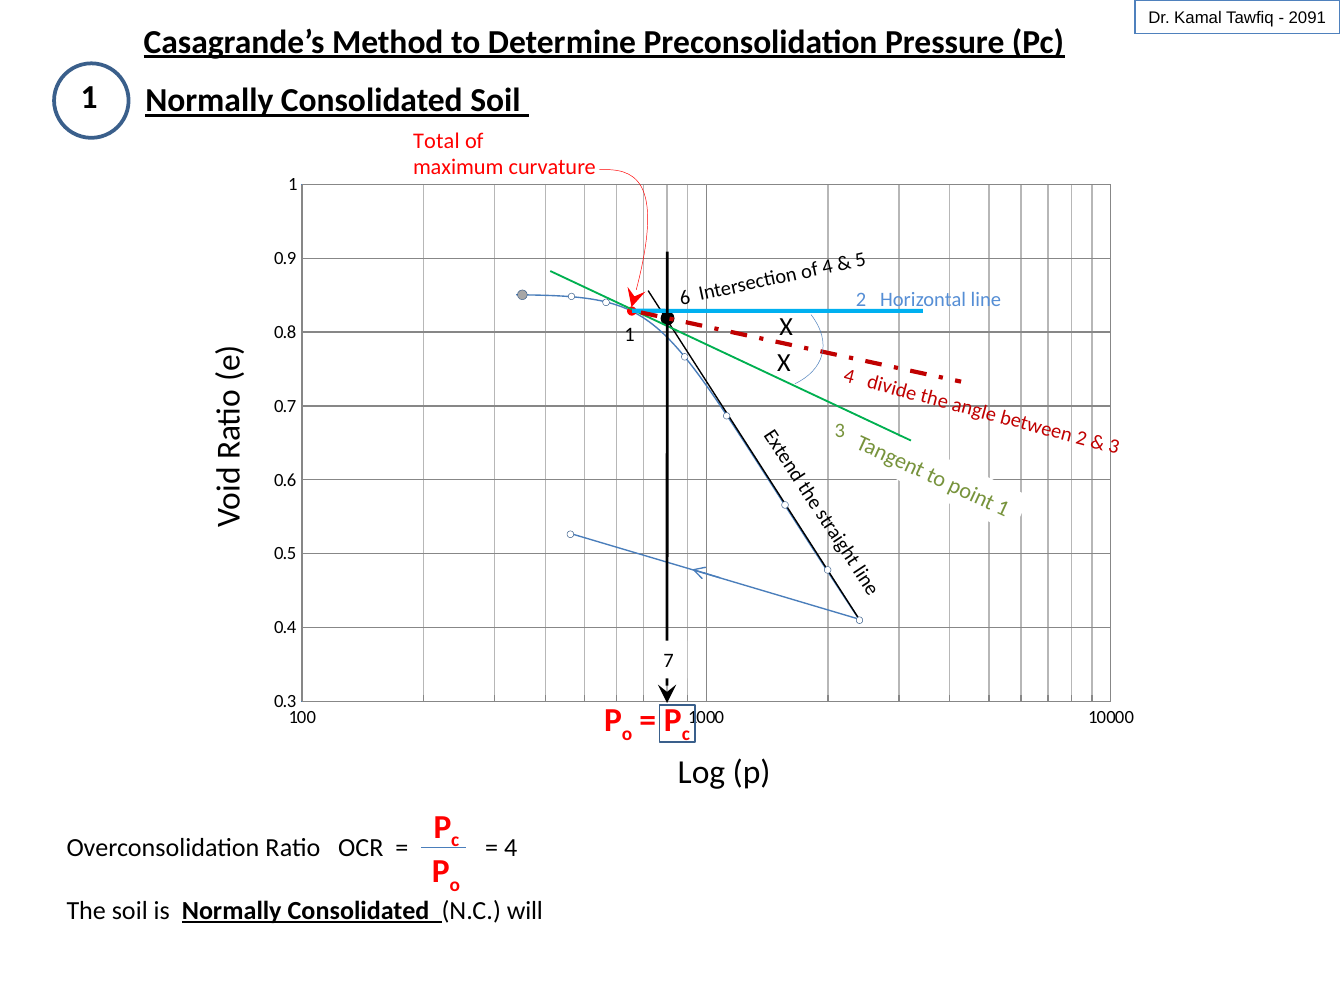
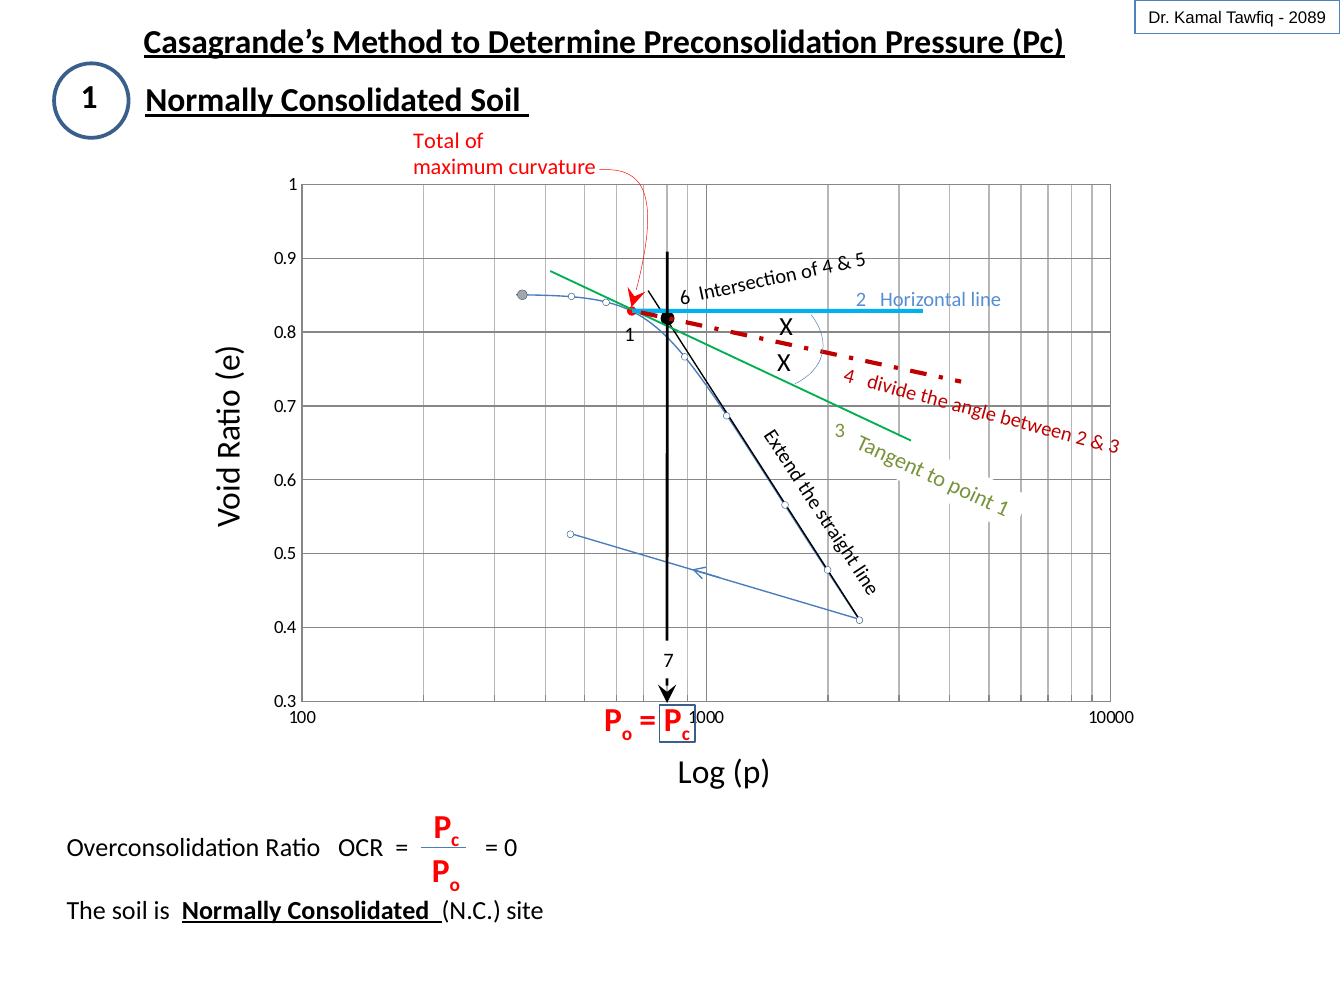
2091: 2091 -> 2089 (1307, 18)
4: 4 -> 0 (511, 848)
will: will -> site (525, 911)
